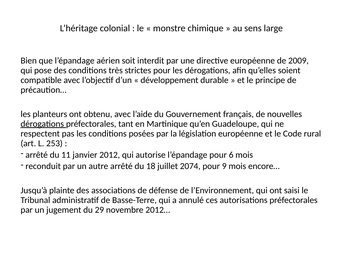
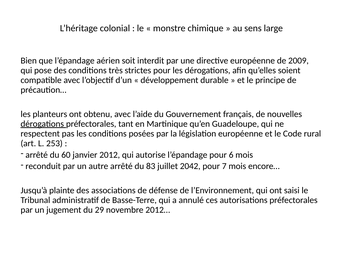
11: 11 -> 60 (66, 155)
18: 18 -> 83 (151, 166)
2074: 2074 -> 2042 (190, 166)
9: 9 -> 7 (224, 166)
